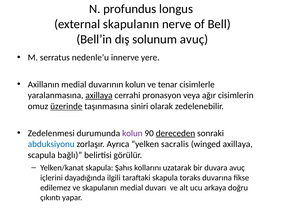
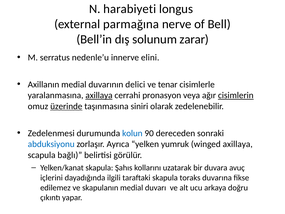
profundus: profundus -> harabiyeti (130, 9)
external skapulanın: skapulanın -> parmağına (131, 24)
solunum avuç: avuç -> zarar (194, 39)
yere: yere -> elini (150, 57)
duvarının kolun: kolun -> delici (135, 84)
cisimlerin underline: none -> present (236, 95)
kolun colour: purple -> blue (132, 133)
dereceden underline: present -> none (175, 133)
sacralis: sacralis -> yumruk (175, 144)
